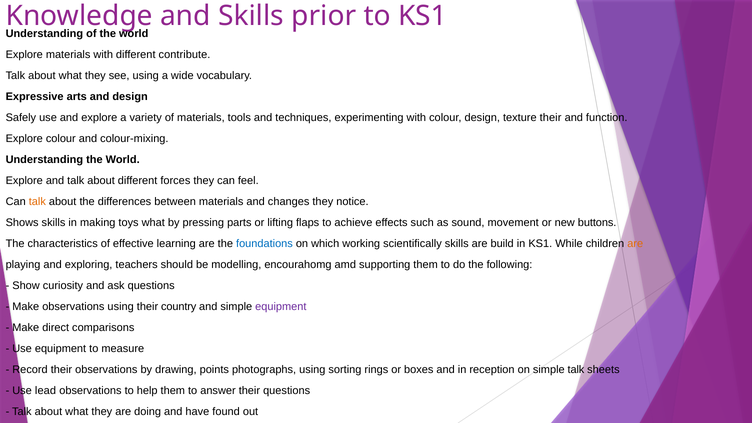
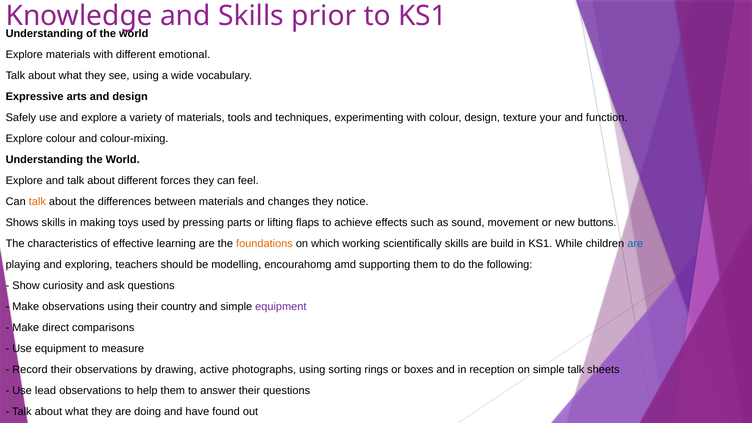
contribute: contribute -> emotional (184, 55)
texture their: their -> your (551, 118)
toys what: what -> used (153, 223)
foundations colour: blue -> orange (264, 244)
are colour: orange -> blue (635, 244)
points: points -> active (214, 370)
